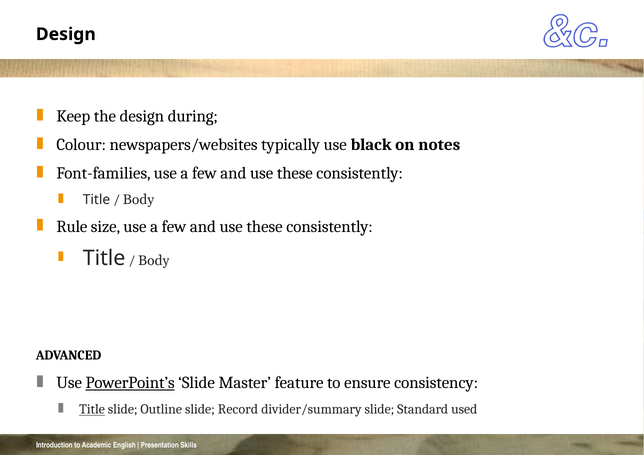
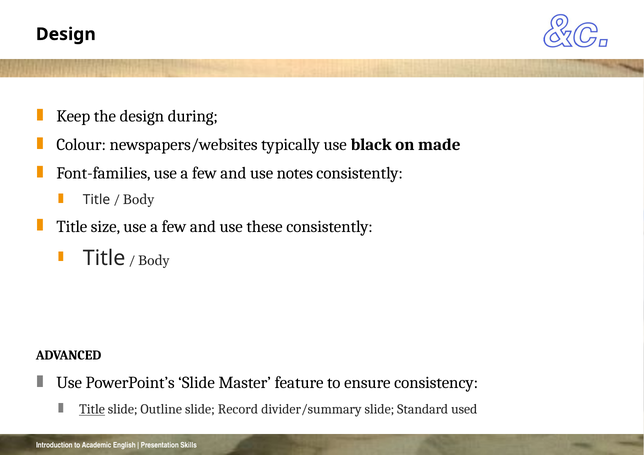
notes: notes -> made (439, 145)
these: these -> notes (295, 174)
Rule: Rule -> Title (72, 227)
PowerPoint’s underline: present -> none (130, 383)
